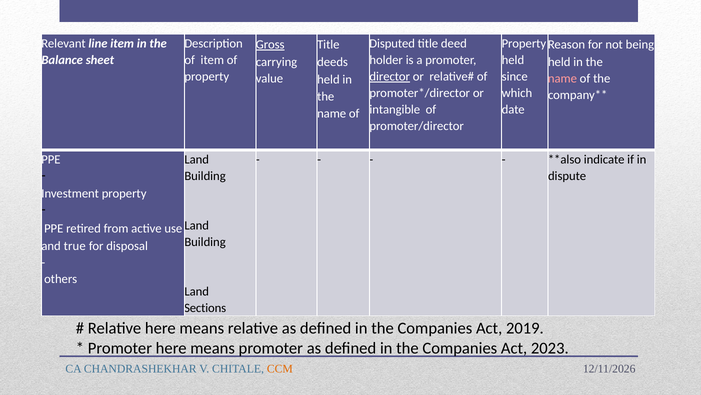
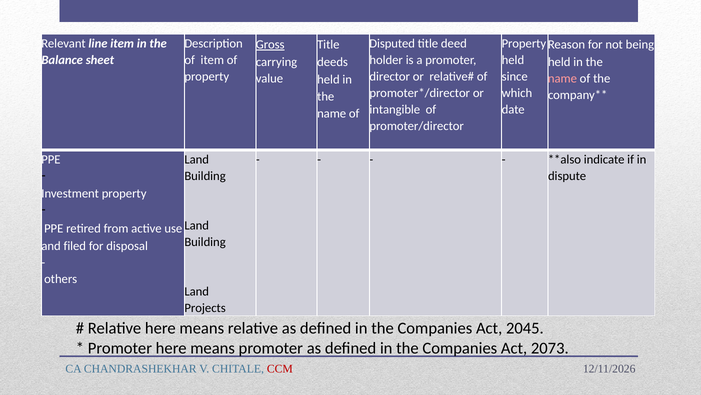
director underline: present -> none (390, 76)
true: true -> filed (75, 246)
Sections: Sections -> Projects (205, 308)
2019: 2019 -> 2045 (525, 328)
2023: 2023 -> 2073 (550, 347)
CCM colour: orange -> red (280, 368)
